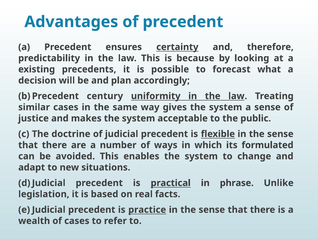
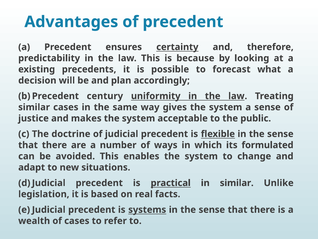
in phrase: phrase -> similar (237, 183)
practice: practice -> systems (147, 209)
